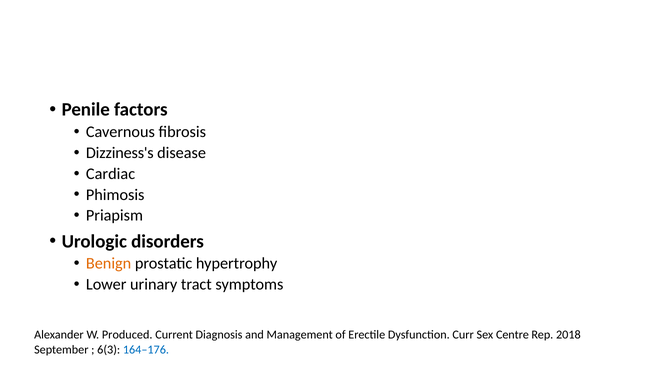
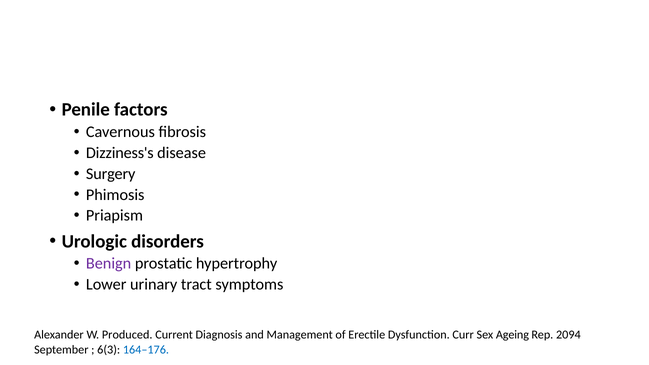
Cardiac: Cardiac -> Surgery (111, 174)
Benign colour: orange -> purple (109, 264)
Centre: Centre -> Ageing (512, 335)
2018: 2018 -> 2094 (568, 335)
